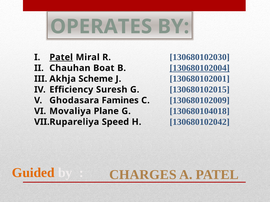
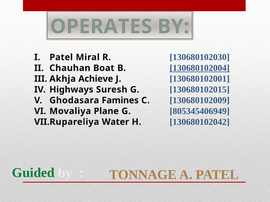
Patel underline: present -> none (61, 57)
Scheme: Scheme -> Achieve (96, 79)
Efficiency: Efficiency -> Highways (71, 90)
130680104018: 130680104018 -> 805345406949 (200, 111)
Speed: Speed -> Water (115, 122)
Guided colour: orange -> green (33, 173)
CHARGES: CHARGES -> TONNAGE (143, 175)
